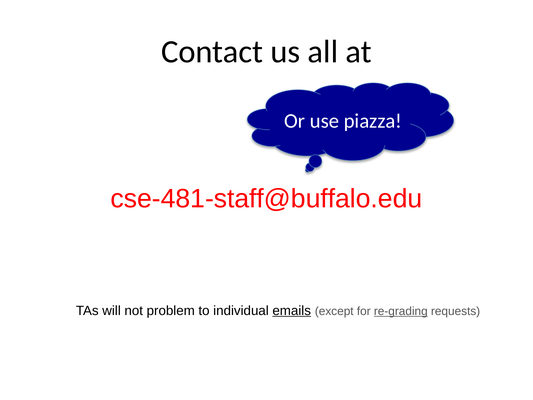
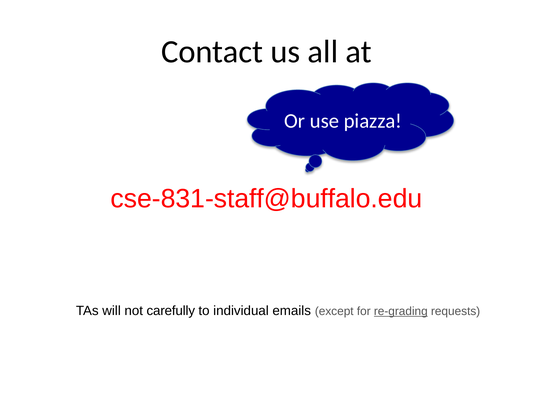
cse-481-staff@buffalo.edu: cse-481-staff@buffalo.edu -> cse-831-staff@buffalo.edu (266, 198)
problem: problem -> carefully (171, 310)
emails underline: present -> none (292, 310)
